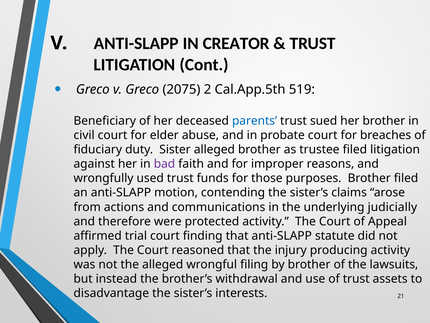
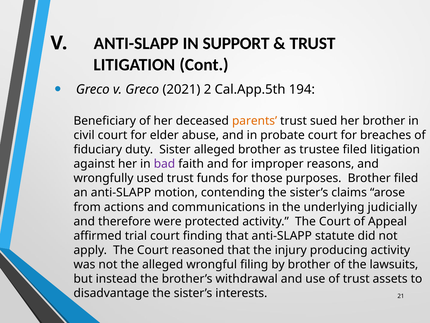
CREATOR: CREATOR -> SUPPORT (236, 43)
2075: 2075 -> 2021 (181, 90)
519: 519 -> 194 (302, 90)
parents colour: blue -> orange (255, 121)
